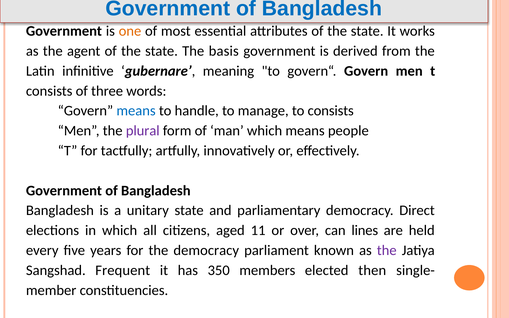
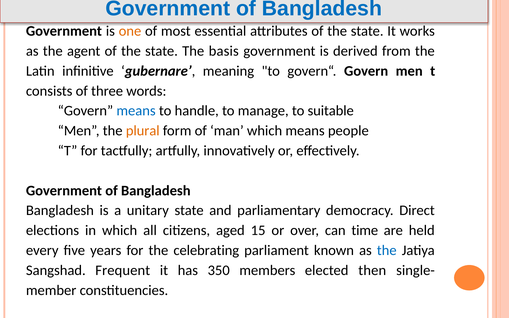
to consists: consists -> suitable (331, 111)
plural colour: purple -> orange (143, 131)
11: 11 -> 15 (258, 231)
lines: lines -> time (365, 231)
the democracy: democracy -> celebrating (206, 250)
the colour: purple -> blue (387, 250)
